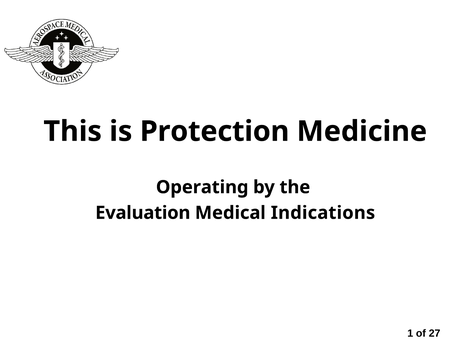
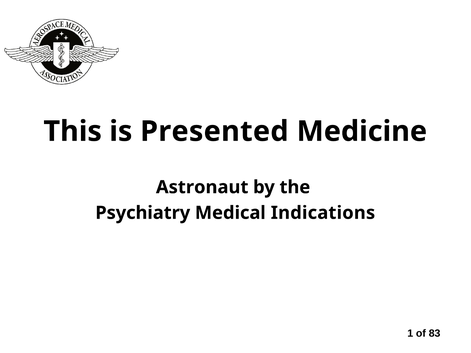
Protection: Protection -> Presented (214, 131)
Operating: Operating -> Astronaut (202, 187)
Evaluation: Evaluation -> Psychiatry (143, 213)
27: 27 -> 83 (435, 334)
